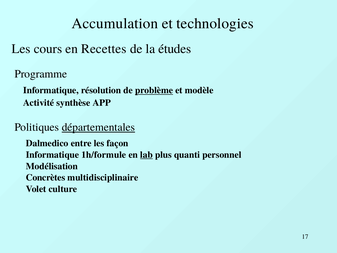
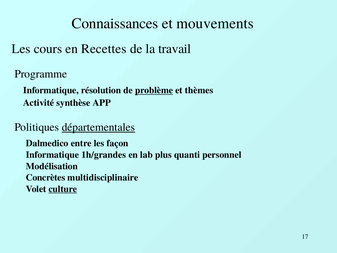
Accumulation: Accumulation -> Connaissances (115, 23)
technologies: technologies -> mouvements (215, 23)
études: études -> travail (175, 49)
modèle: modèle -> thèmes (199, 90)
1h/formule: 1h/formule -> 1h/grandes (104, 155)
lab underline: present -> none (146, 155)
culture underline: none -> present (63, 189)
